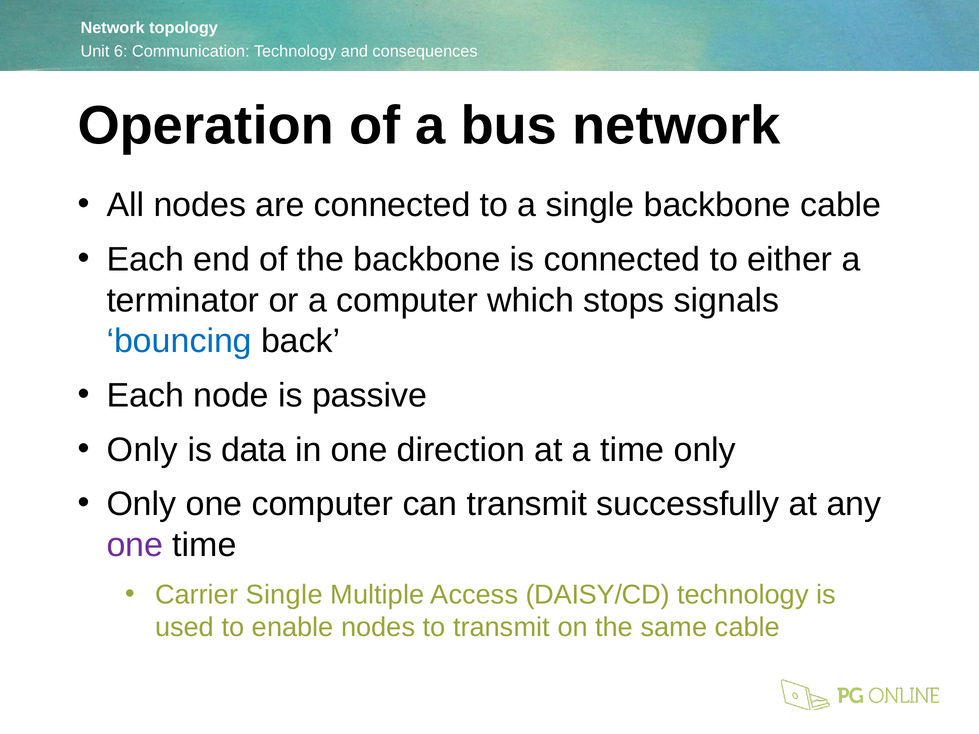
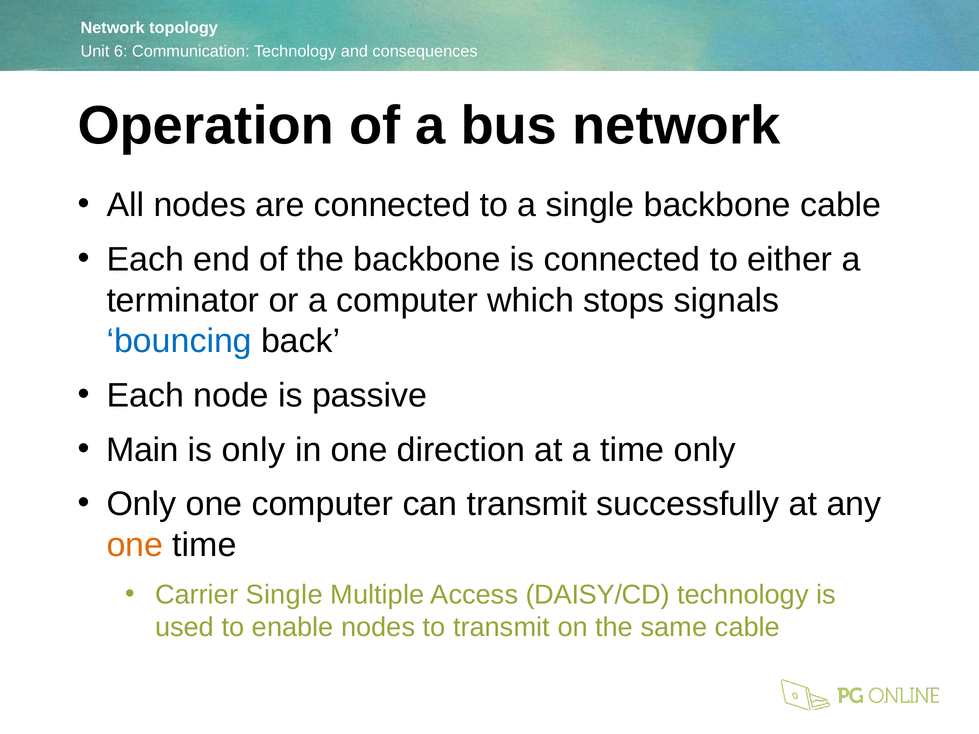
Only: Only -> Main (143, 450)
is data: data -> only (253, 450)
one colour: purple -> orange (135, 545)
